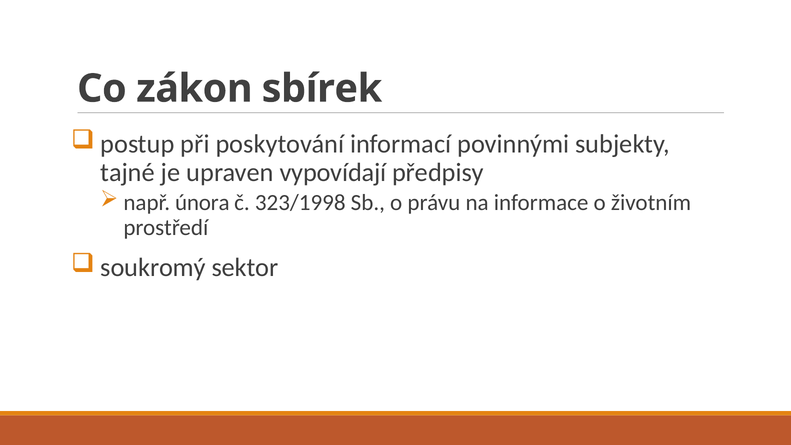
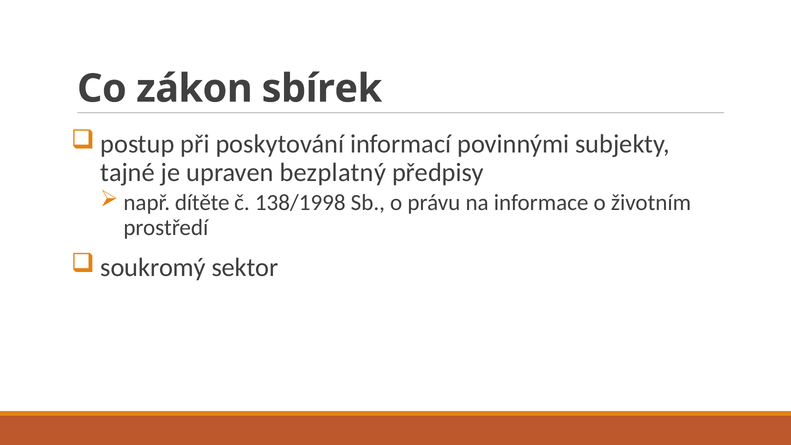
vypovídají: vypovídají -> bezplatný (333, 173)
února: února -> dítěte (202, 203)
323/1998: 323/1998 -> 138/1998 (300, 203)
